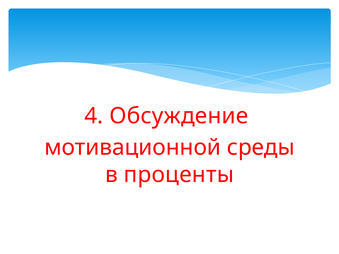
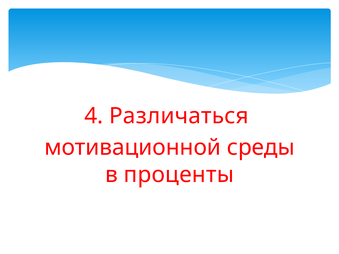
Обсуждение: Обсуждение -> Различаться (179, 116)
